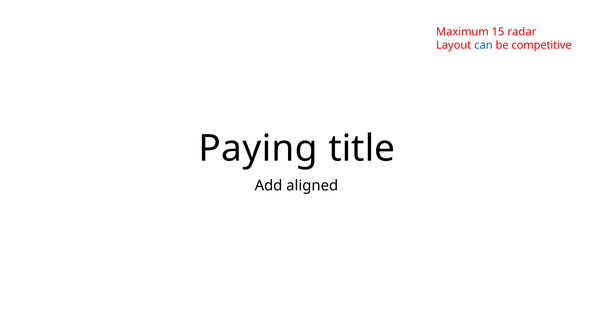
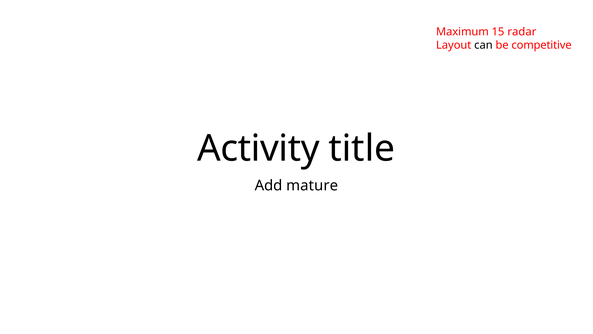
can colour: blue -> black (483, 45)
Paying: Paying -> Activity (258, 148)
aligned: aligned -> mature (312, 185)
